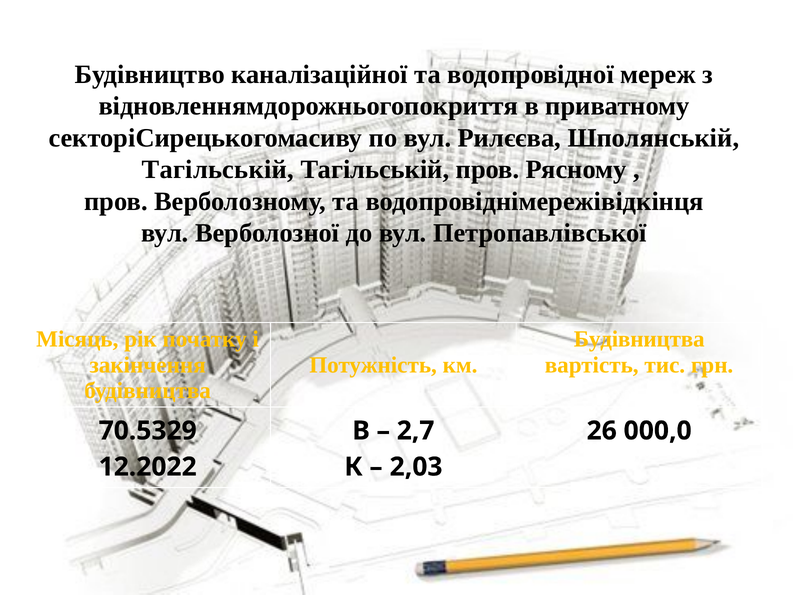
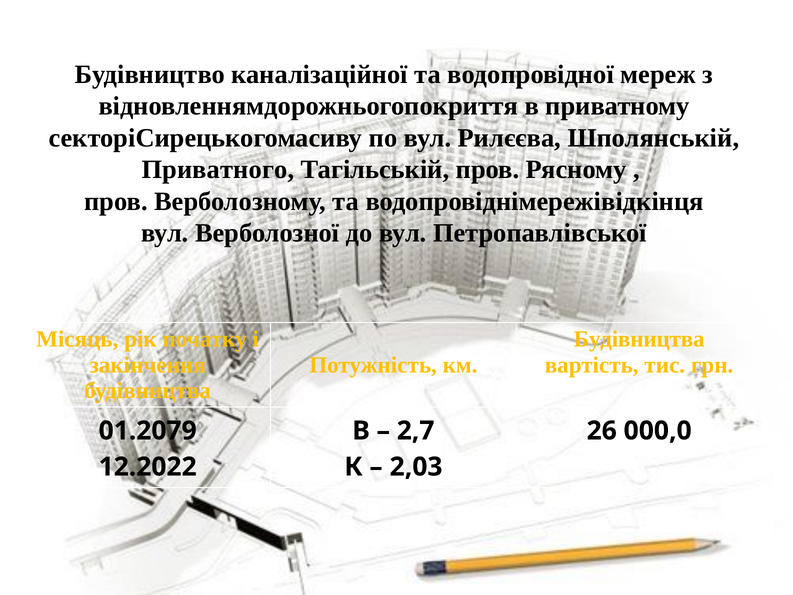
Тагільській: Тагільській -> Приватного (218, 169)
70.5329: 70.5329 -> 01.2079 (148, 431)
